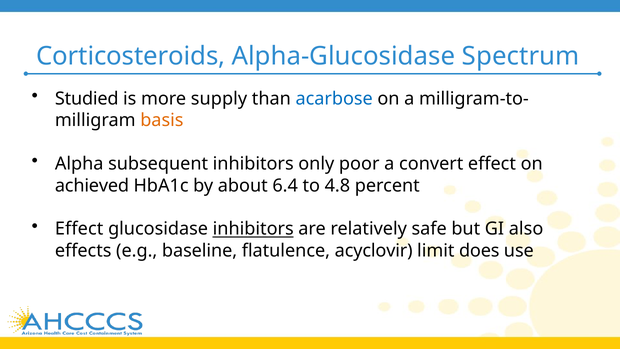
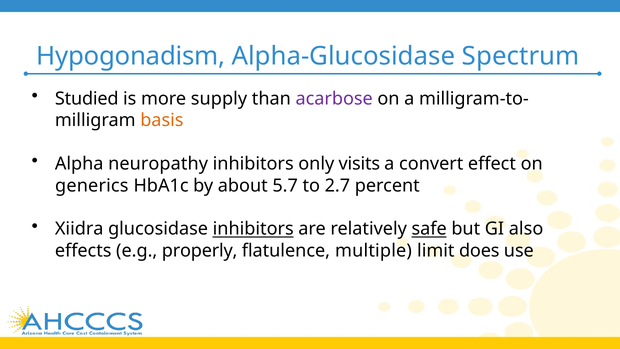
Corticosteroids: Corticosteroids -> Hypogonadism (131, 56)
acarbose colour: blue -> purple (334, 99)
subsequent: subsequent -> neuropathy (158, 164)
poor: poor -> visits (359, 164)
achieved: achieved -> generics (92, 185)
6.4: 6.4 -> 5.7 (285, 185)
4.8: 4.8 -> 2.7 (337, 185)
Effect: Effect -> Xiidra (79, 229)
safe underline: none -> present (429, 229)
baseline: baseline -> properly (200, 251)
acyclovir: acyclovir -> multiple (374, 251)
